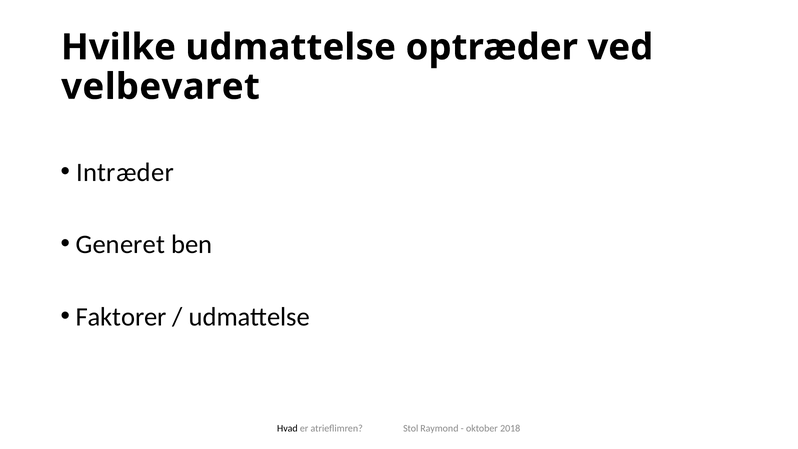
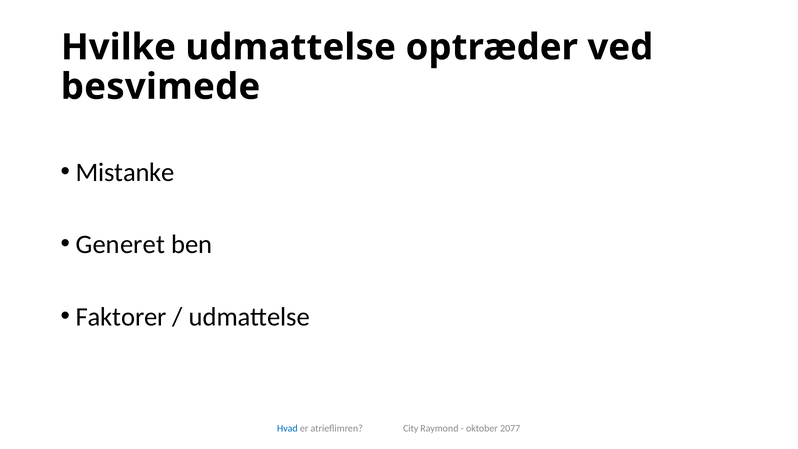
velbevaret: velbevaret -> besvimede (161, 87)
Intræder: Intræder -> Mistanke (125, 172)
Hvad colour: black -> blue (287, 429)
Stol: Stol -> City (411, 429)
2018: 2018 -> 2077 (510, 429)
